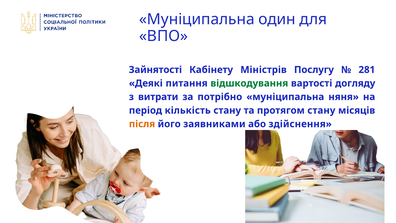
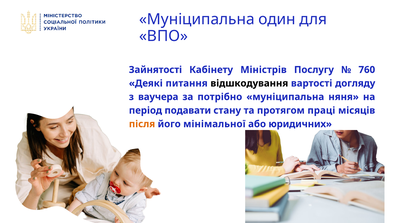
281: 281 -> 760 (367, 70)
відшкодування colour: green -> black (249, 83)
витрати: витрати -> ваучера (158, 97)
кількість: кількість -> подавати (188, 110)
протягом стану: стану -> праці (321, 110)
заявниками: заявниками -> мінімальної (214, 124)
здійснення: здійснення -> юридичних (300, 124)
